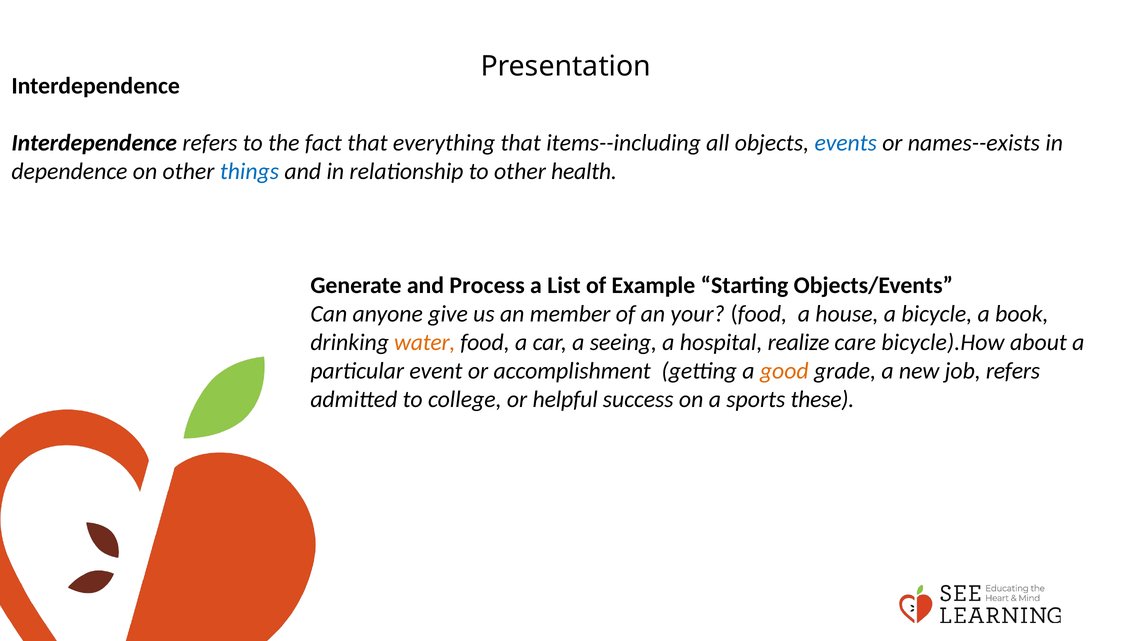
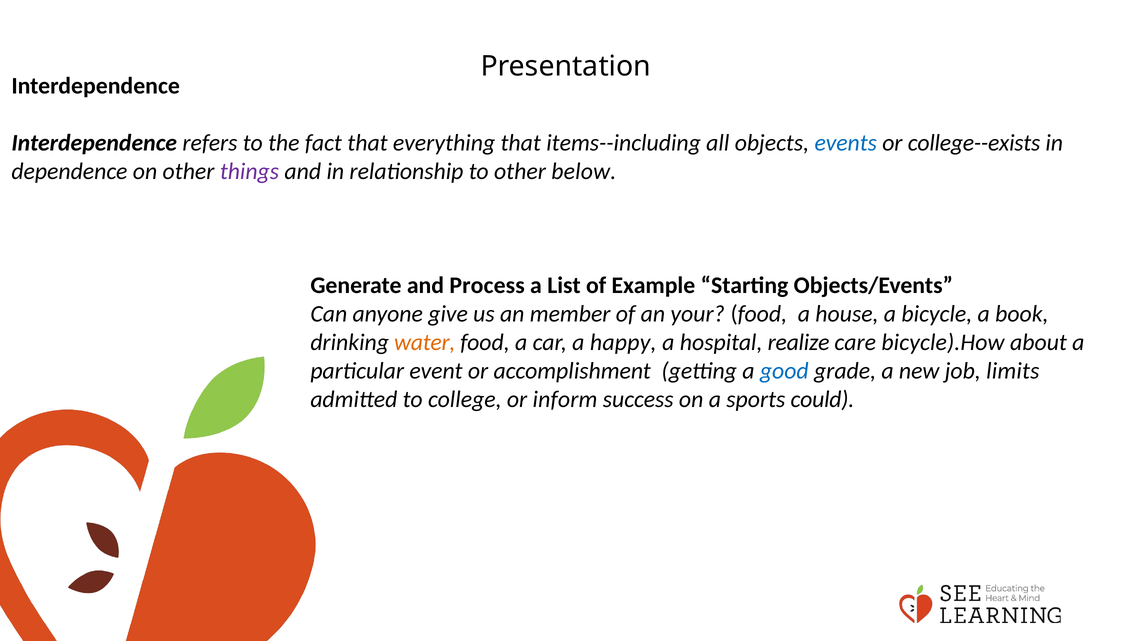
names--exists: names--exists -> college--exists (974, 143)
things colour: blue -> purple (249, 171)
health: health -> below (584, 171)
seeing: seeing -> happy (623, 342)
good colour: orange -> blue (784, 371)
job refers: refers -> limits (1013, 371)
helpful: helpful -> inform (565, 399)
these: these -> could (822, 399)
